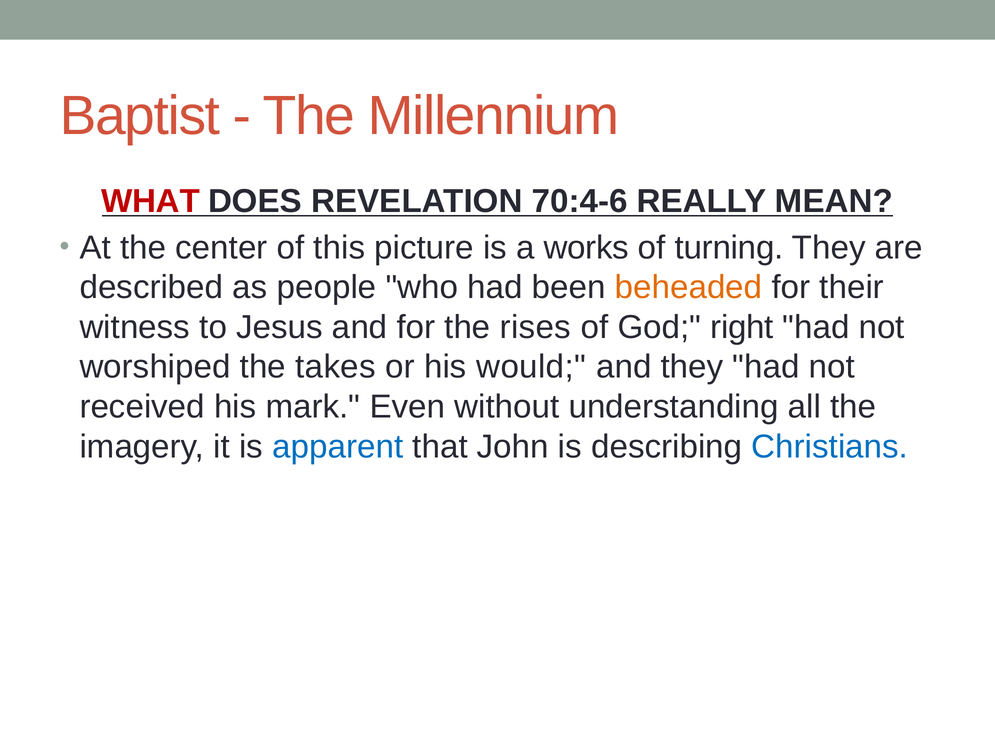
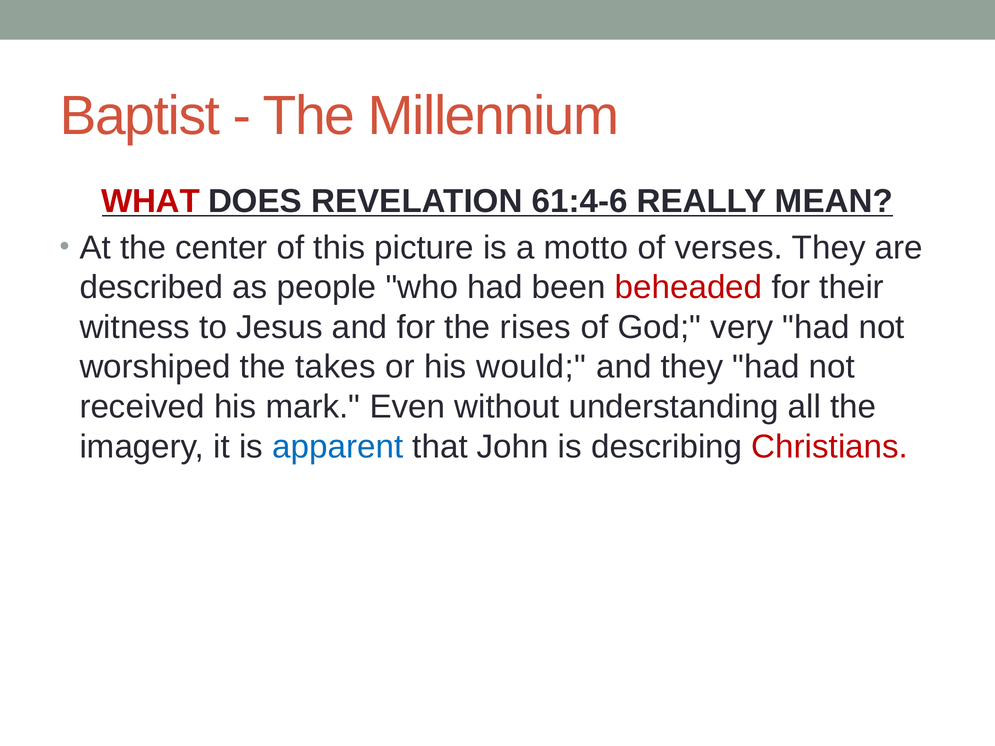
70:4-6: 70:4-6 -> 61:4-6 (580, 201)
works: works -> motto (586, 248)
turning: turning -> verses (729, 248)
beheaded colour: orange -> red (689, 288)
right: right -> very (742, 327)
Christians colour: blue -> red (830, 447)
